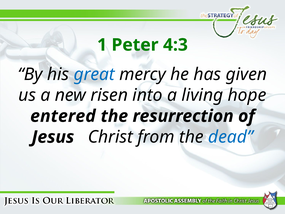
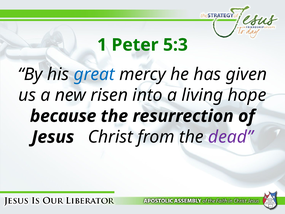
4:3: 4:3 -> 5:3 (175, 45)
entered: entered -> because (63, 116)
dead colour: blue -> purple (231, 137)
